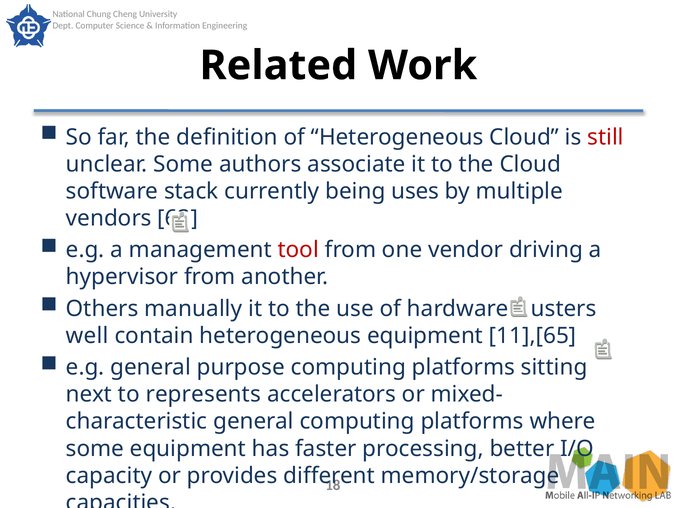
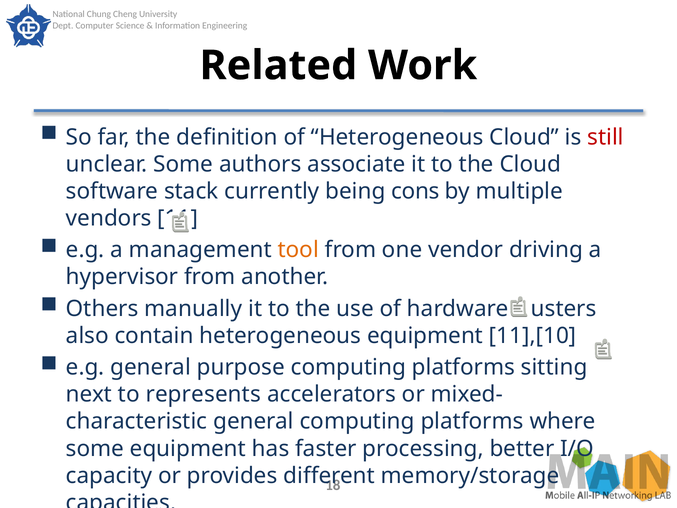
uses: uses -> cons (415, 191)
63: 63 -> 11 (178, 218)
tool colour: red -> orange (298, 250)
well: well -> also (87, 336)
11],[65: 11],[65 -> 11],[10 (533, 336)
